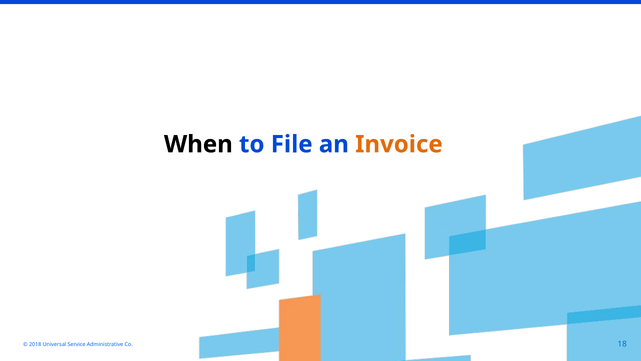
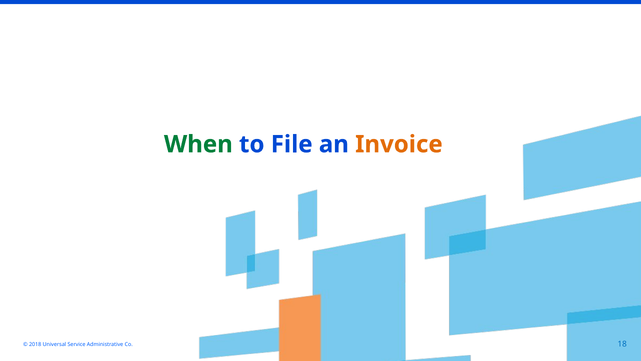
When colour: black -> green (198, 144)
